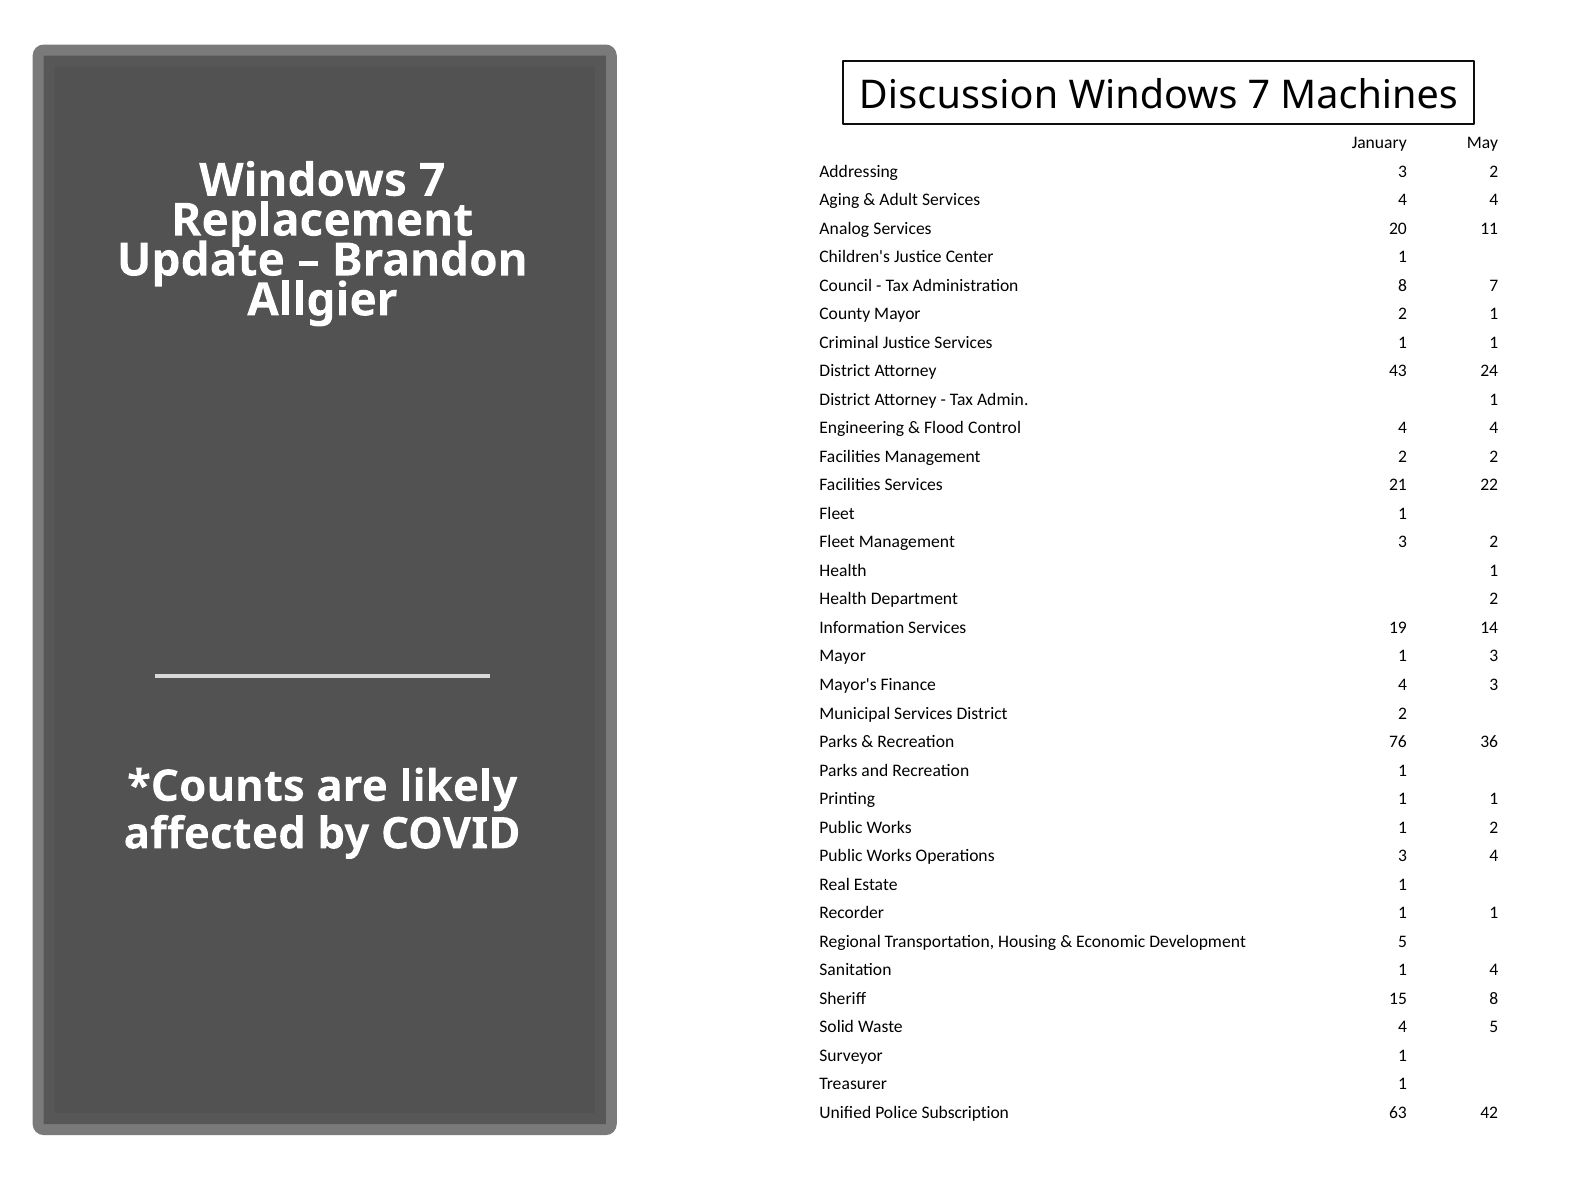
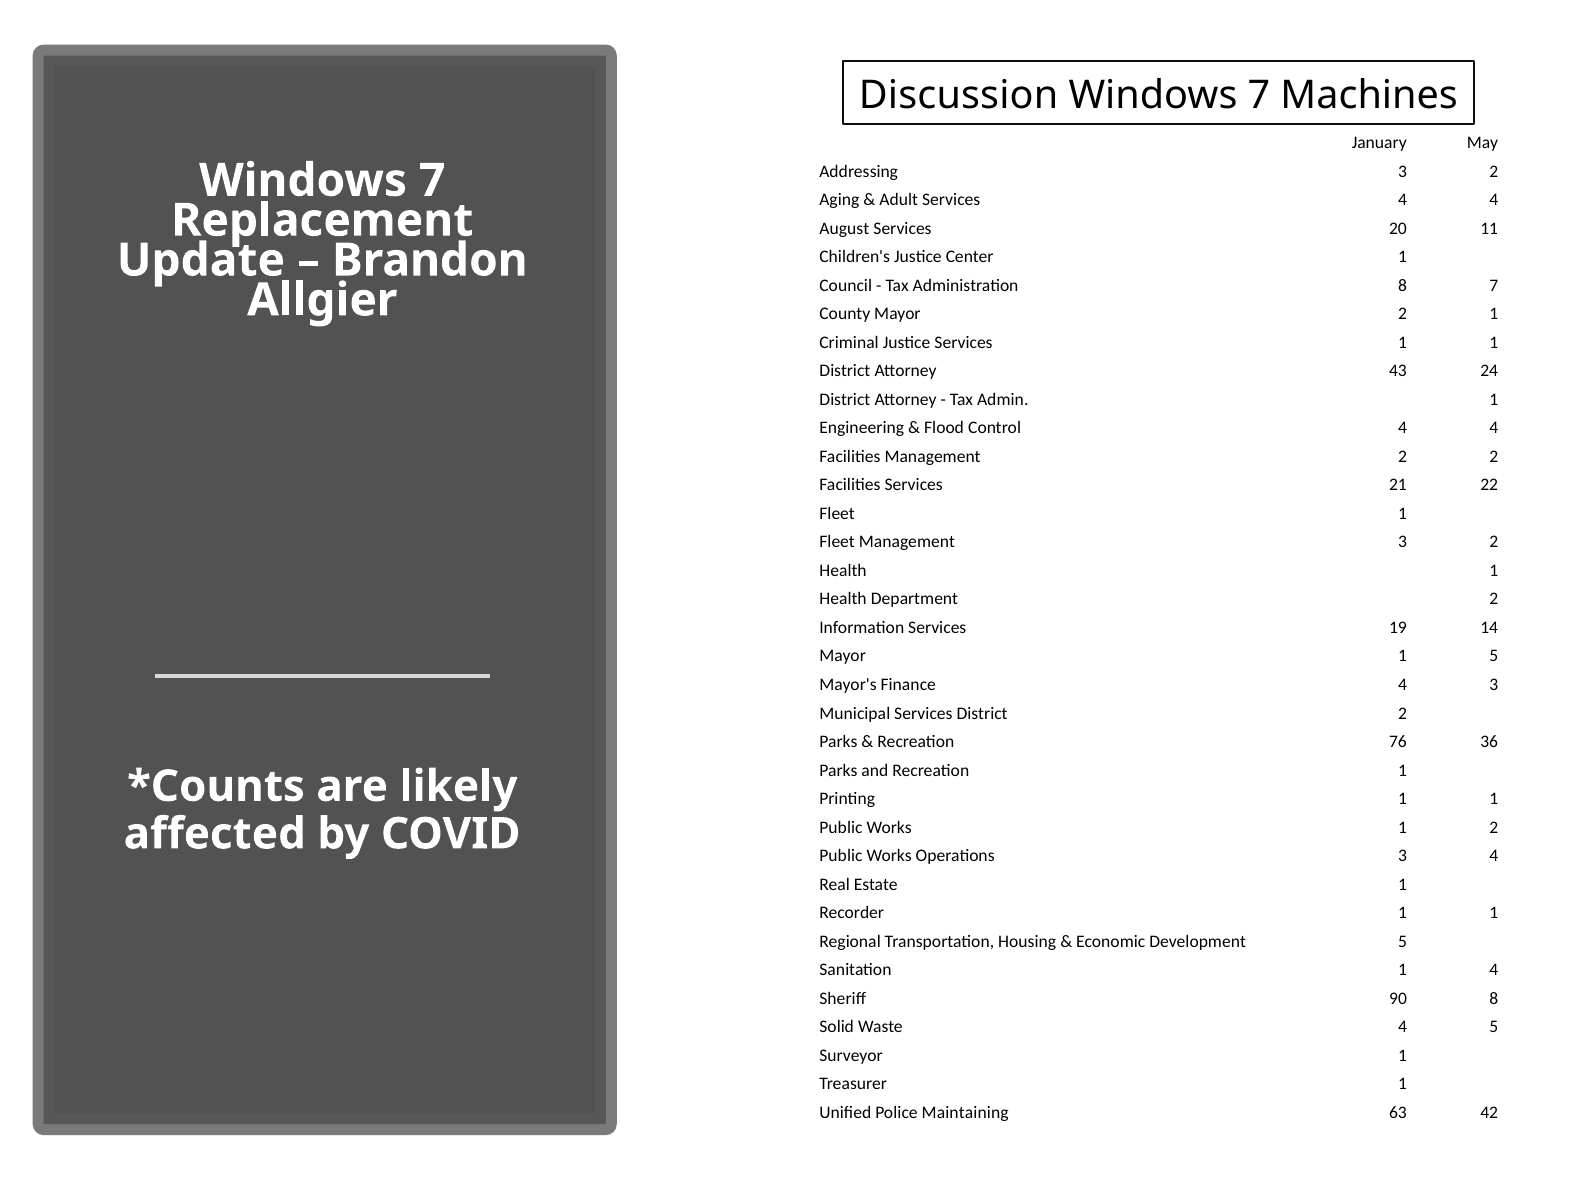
Analog: Analog -> August (844, 229)
1 3: 3 -> 5 (1494, 656)
15: 15 -> 90 (1398, 999)
Subscription: Subscription -> Maintaining (965, 1113)
